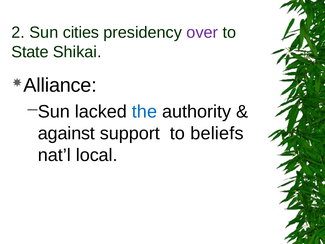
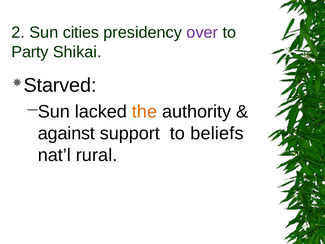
State: State -> Party (30, 52)
Alliance: Alliance -> Starved (60, 85)
the colour: blue -> orange (145, 112)
local: local -> rural (97, 155)
